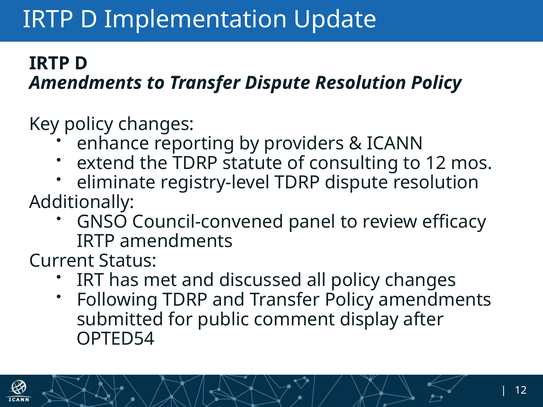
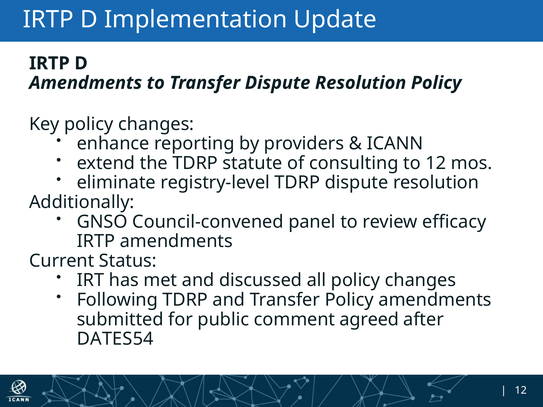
display: display -> agreed (369, 320)
OPTED54: OPTED54 -> DATES54 (115, 339)
